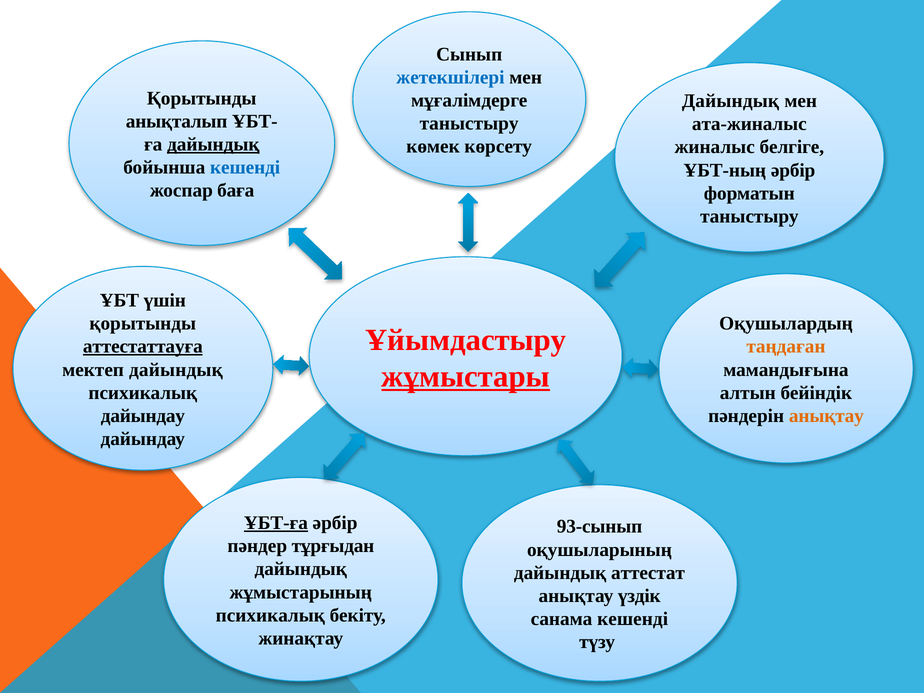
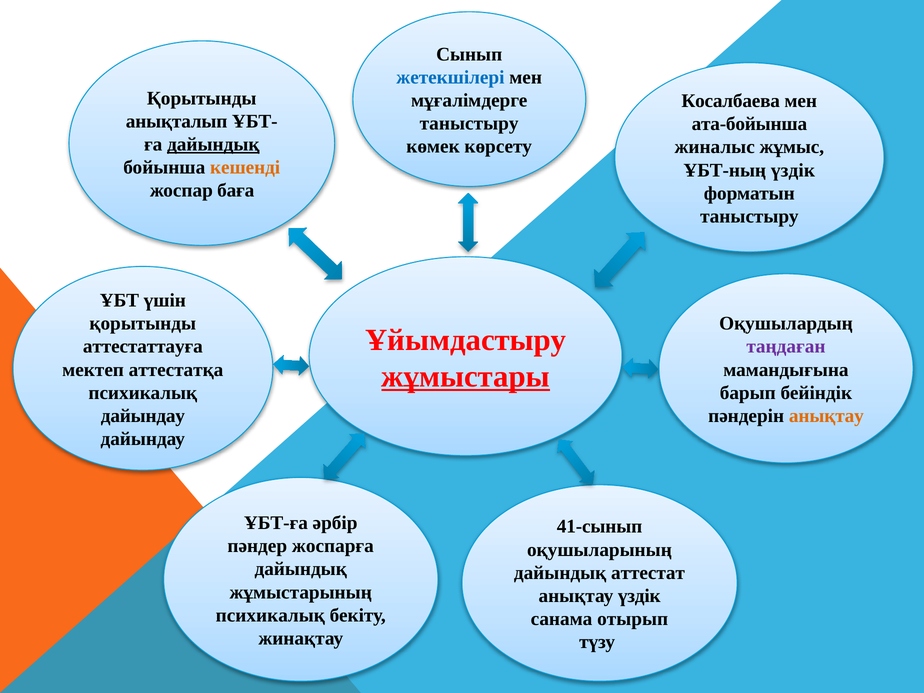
Дайындық: Дайындық -> Косалбаева (731, 101)
ата-жиналыс: ата-жиналыс -> ата-бойынша (749, 124)
белгіге: белгіге -> жұмыс (792, 147)
кешенді colour: blue -> orange (245, 168)
ҰБТ-ның әрбір: әрбір -> үздік (793, 170)
аттестаттауға underline: present -> none (143, 347)
таңдаған colour: orange -> purple (786, 347)
мектеп дайындық: дайындық -> аттестатқа (176, 370)
алтын: алтын -> барып (748, 393)
ҰБТ-ға underline: present -> none (276, 523)
93-сынып: 93-сынып -> 41-сынып (600, 527)
тұрғыдан: тұрғыдан -> жоспарға (333, 546)
санама кешенді: кешенді -> отырып (633, 619)
